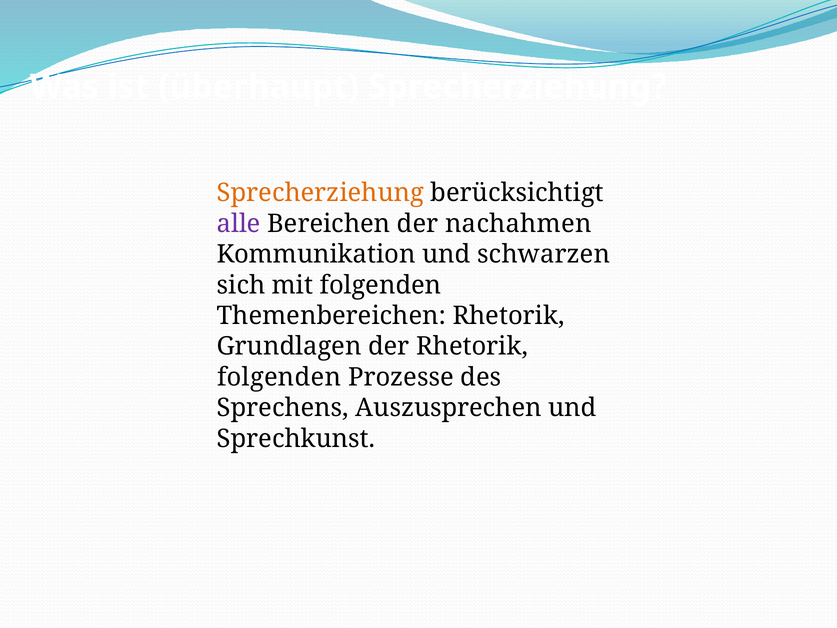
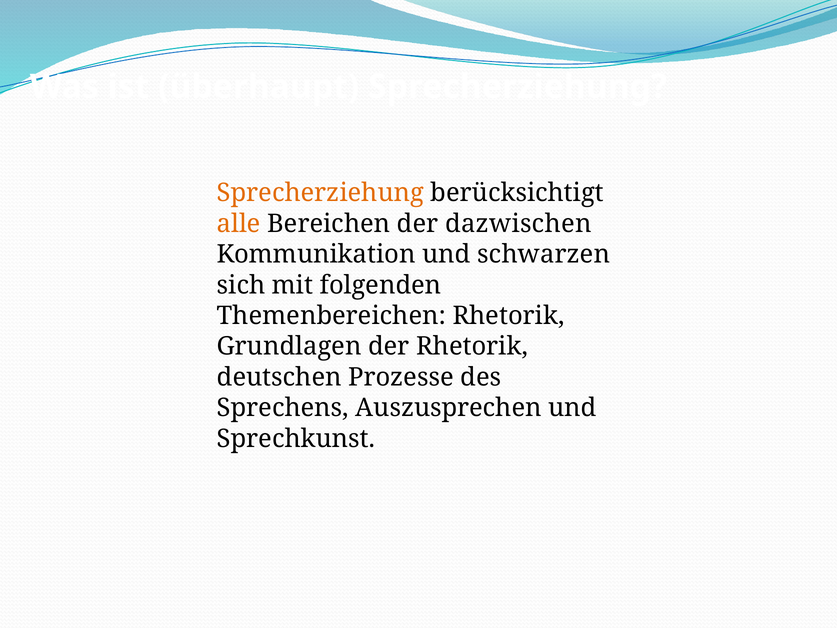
alle colour: purple -> orange (239, 224)
nachahmen: nachahmen -> dazwischen (518, 224)
folgenden: folgenden -> deutschen (279, 377)
